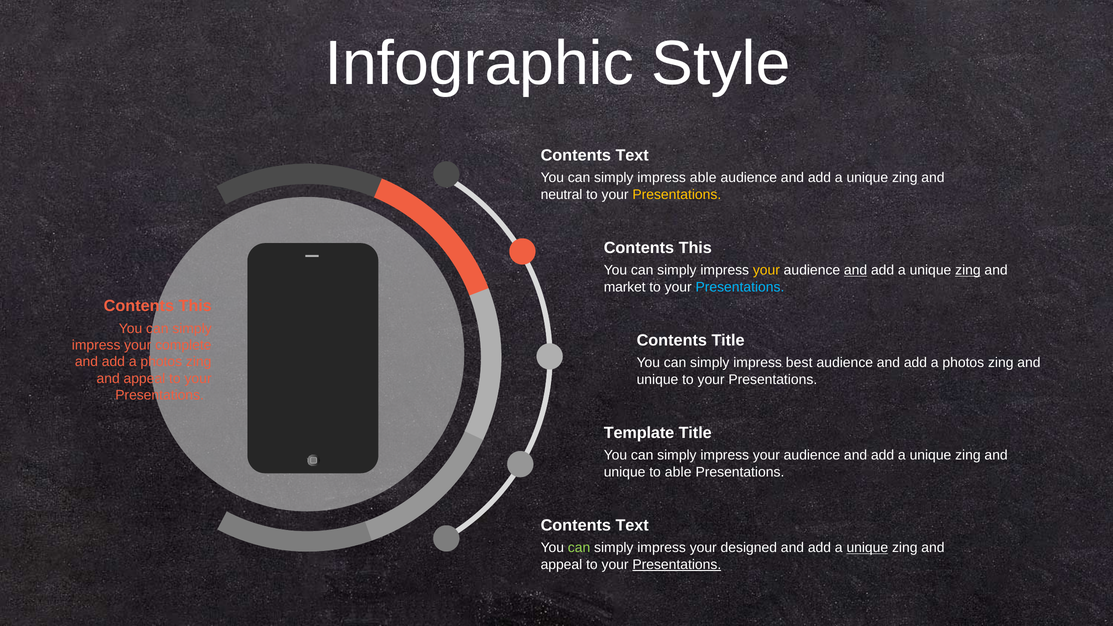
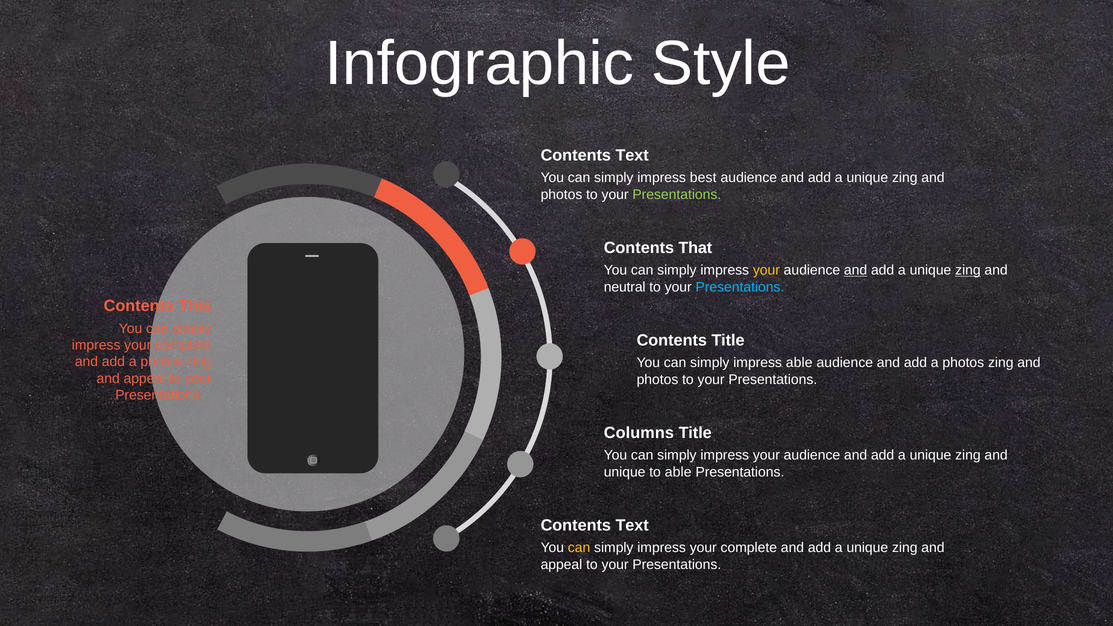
impress able: able -> best (703, 178)
neutral: neutral -> photos (561, 195)
Presentations colour: yellow -> light green (677, 195)
This: This -> That (695, 248)
market: market -> neutral (625, 287)
impress best: best -> able (799, 363)
unique: unique -> photos (657, 380)
Template: Template -> Columns (639, 433)
can colour: light green -> yellow (579, 548)
designed: designed -> complete (749, 548)
unique underline: present -> none (867, 548)
Presentations underline: present -> none (677, 565)
